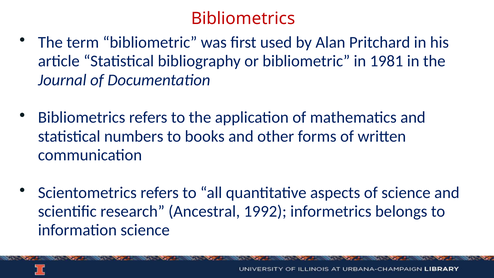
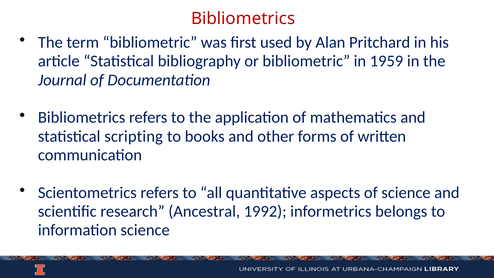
1981: 1981 -> 1959 (387, 61)
numbers: numbers -> scripting (134, 136)
